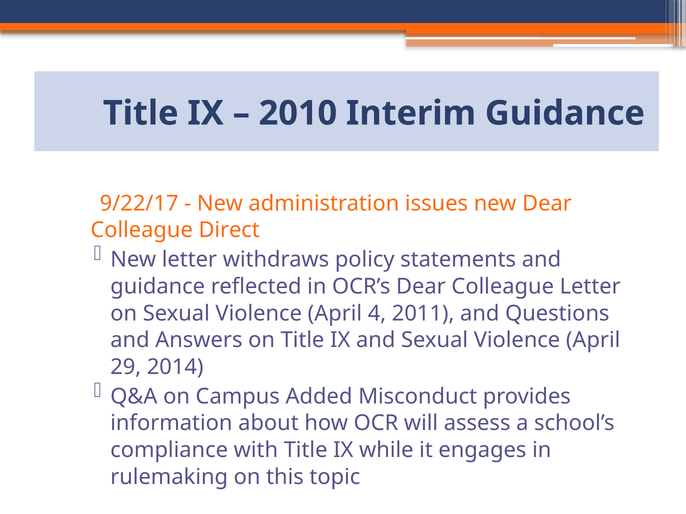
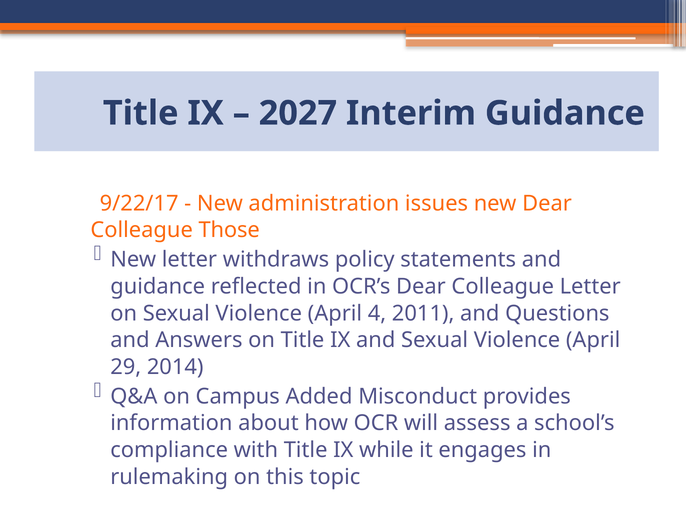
2010: 2010 -> 2027 (298, 113)
Direct: Direct -> Those (229, 230)
